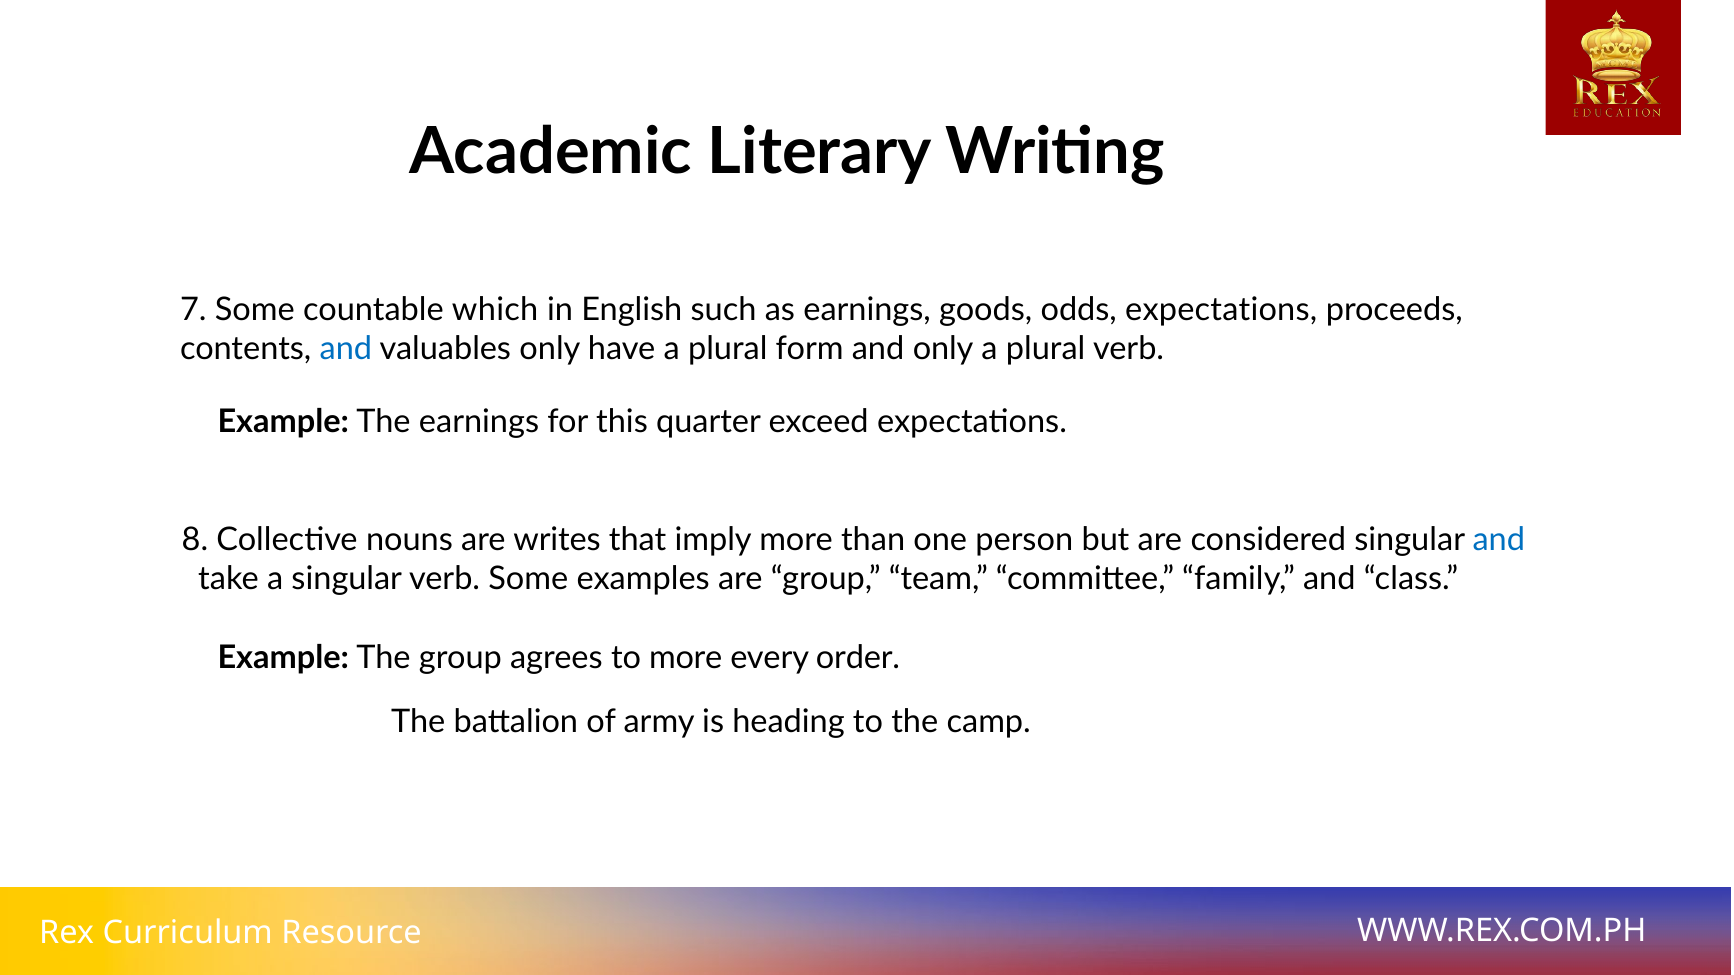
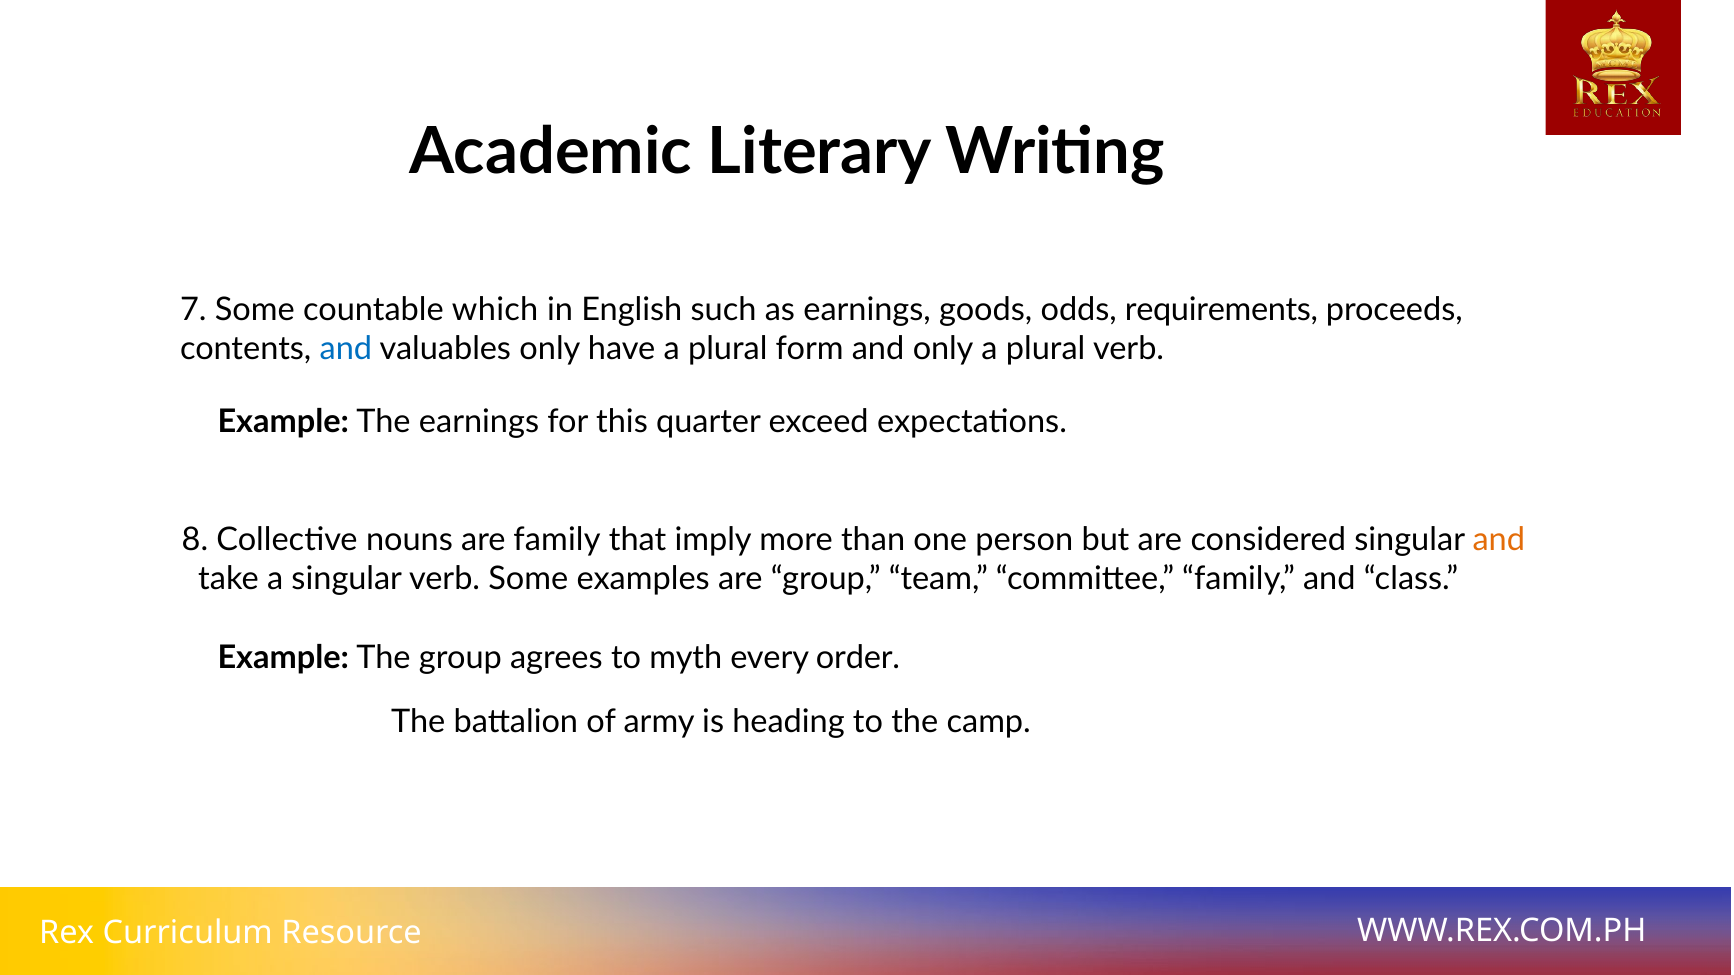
odds expectations: expectations -> requirements (1221, 310)
are writes: writes -> family (557, 540)
and colour: blue -> orange (1499, 540)
to more: more -> myth (686, 658)
